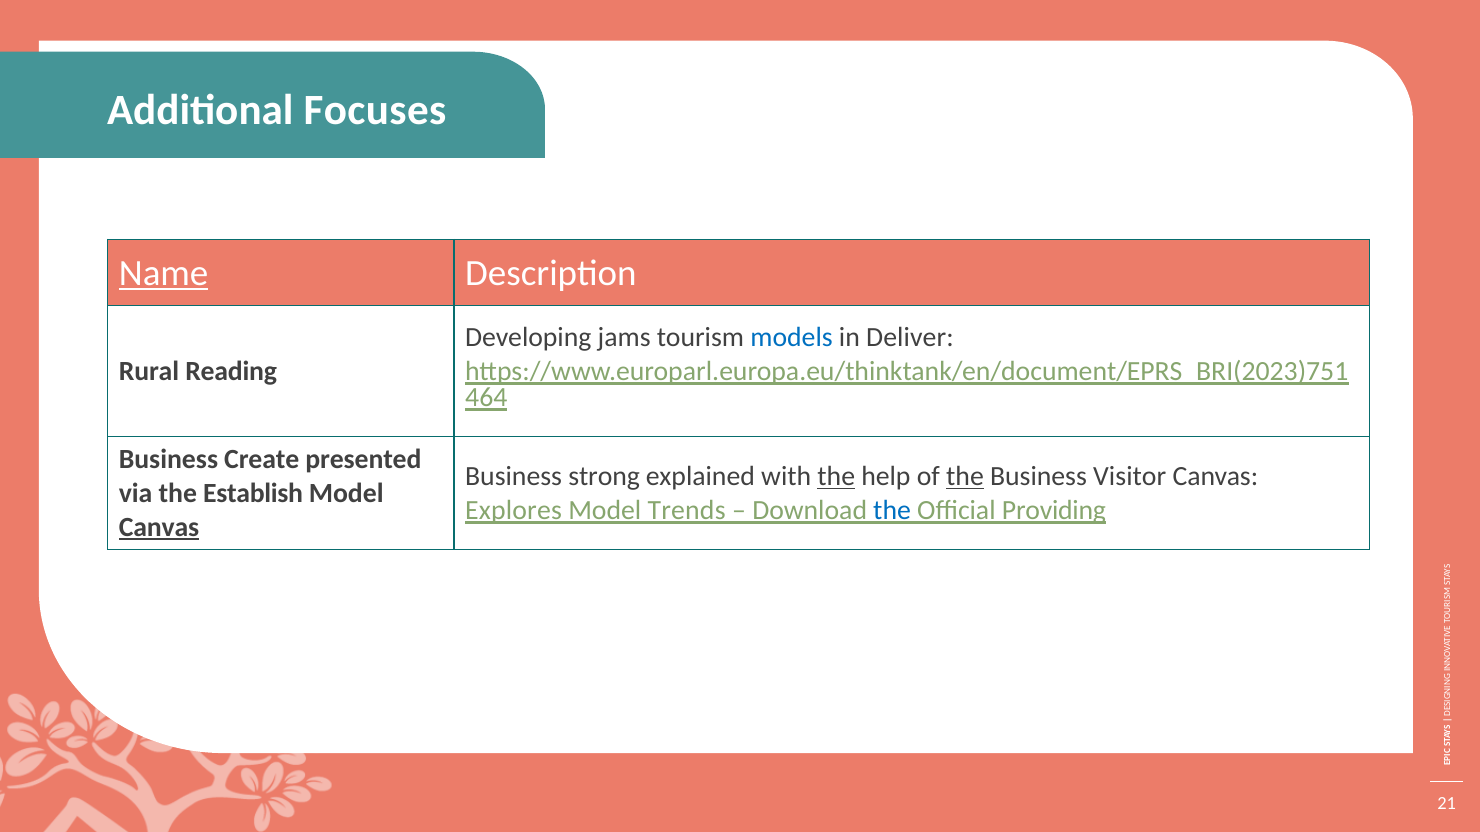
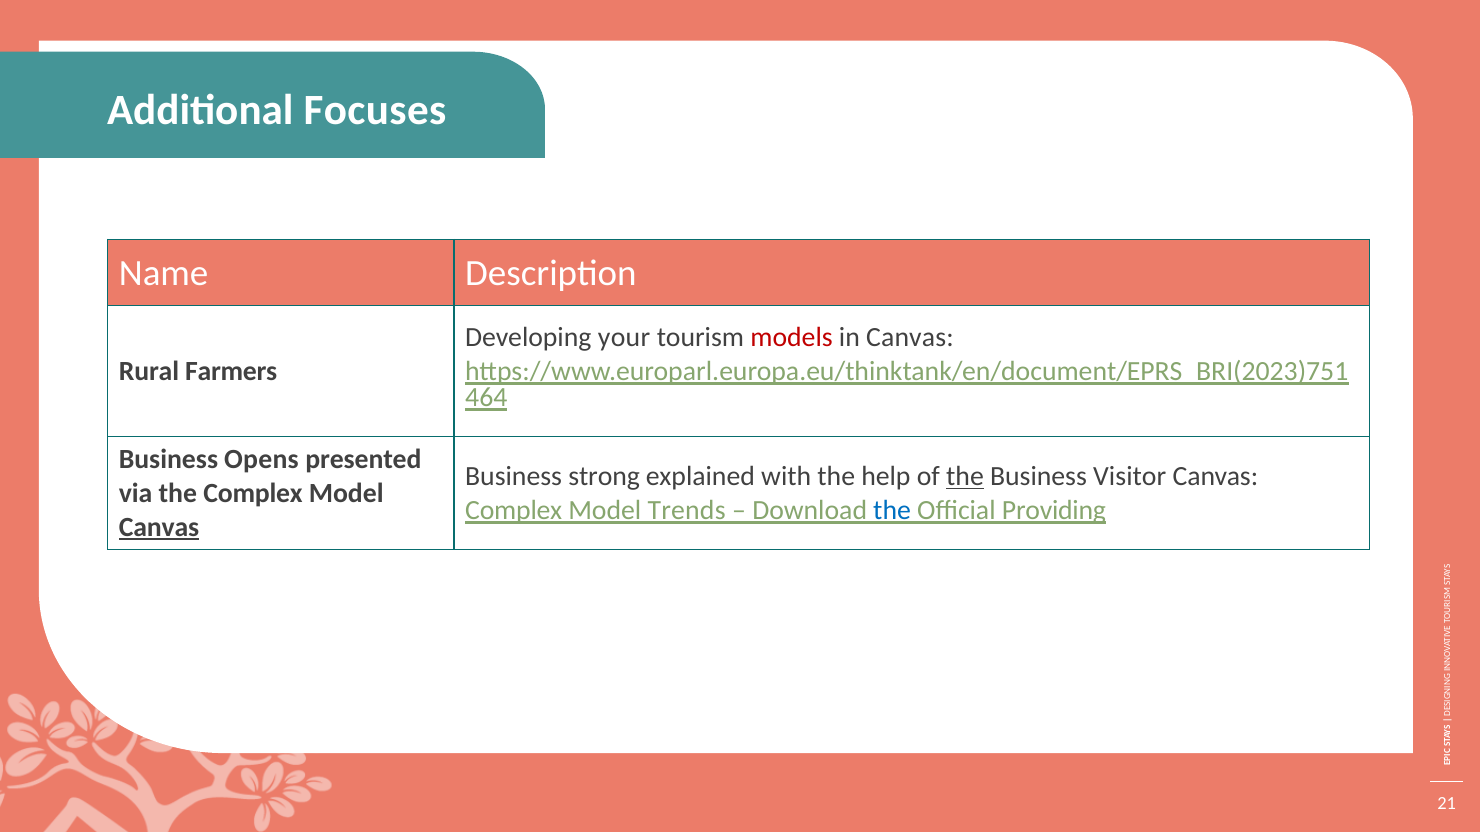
Name underline: present -> none (164, 273)
jams: jams -> your (624, 338)
models colour: blue -> red (792, 338)
in Deliver: Deliver -> Canvas (910, 338)
Reading: Reading -> Farmers (231, 372)
Create: Create -> Opens (262, 460)
the underline: present -> none (836, 477)
the Establish: Establish -> Complex (253, 494)
Explores: Explores -> Complex (514, 511)
